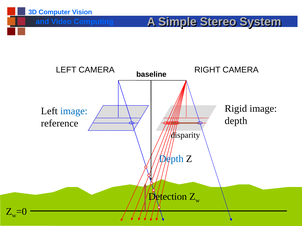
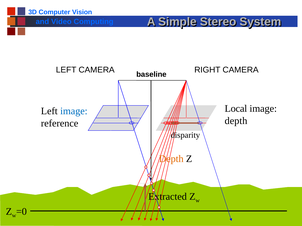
Rigid: Rigid -> Local (236, 109)
Depth colour: blue -> orange (171, 159)
Detection: Detection -> Extracted (168, 197)
